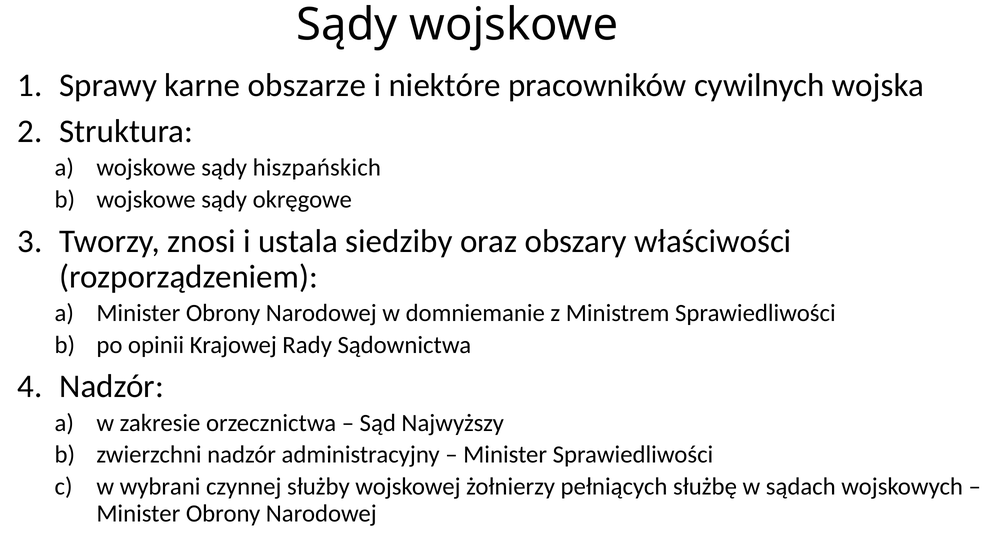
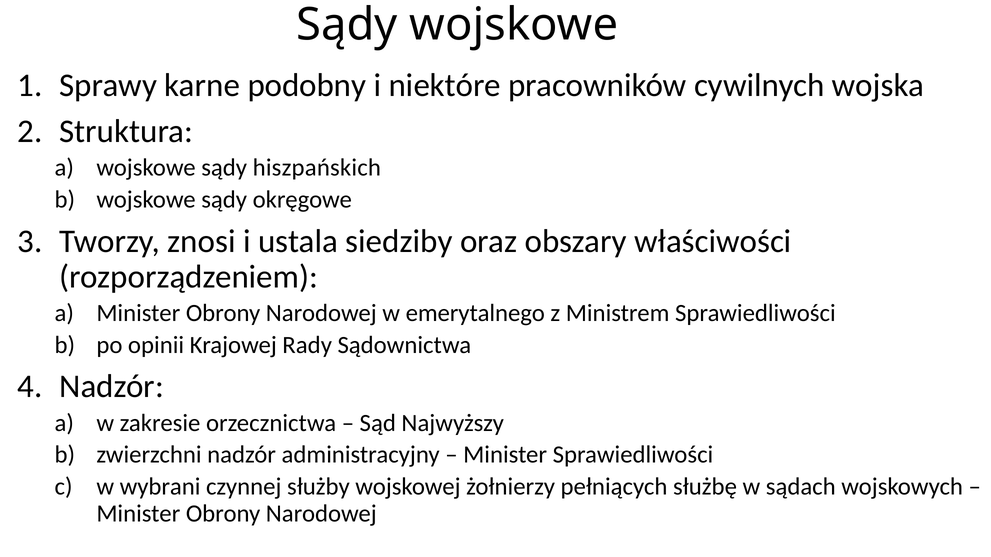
obszarze: obszarze -> podobny (307, 85)
domniemanie: domniemanie -> emerytalnego (475, 313)
